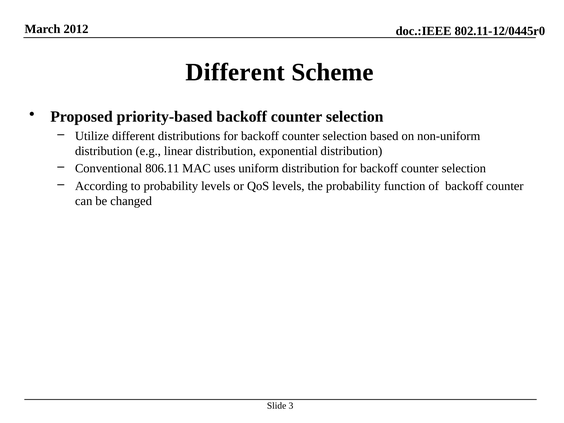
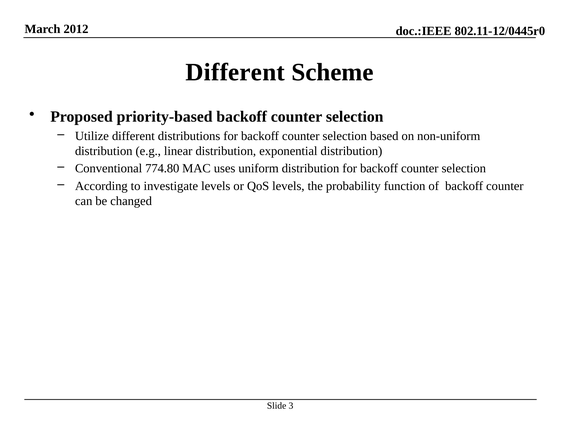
806.11: 806.11 -> 774.80 (162, 169)
to probability: probability -> investigate (171, 186)
